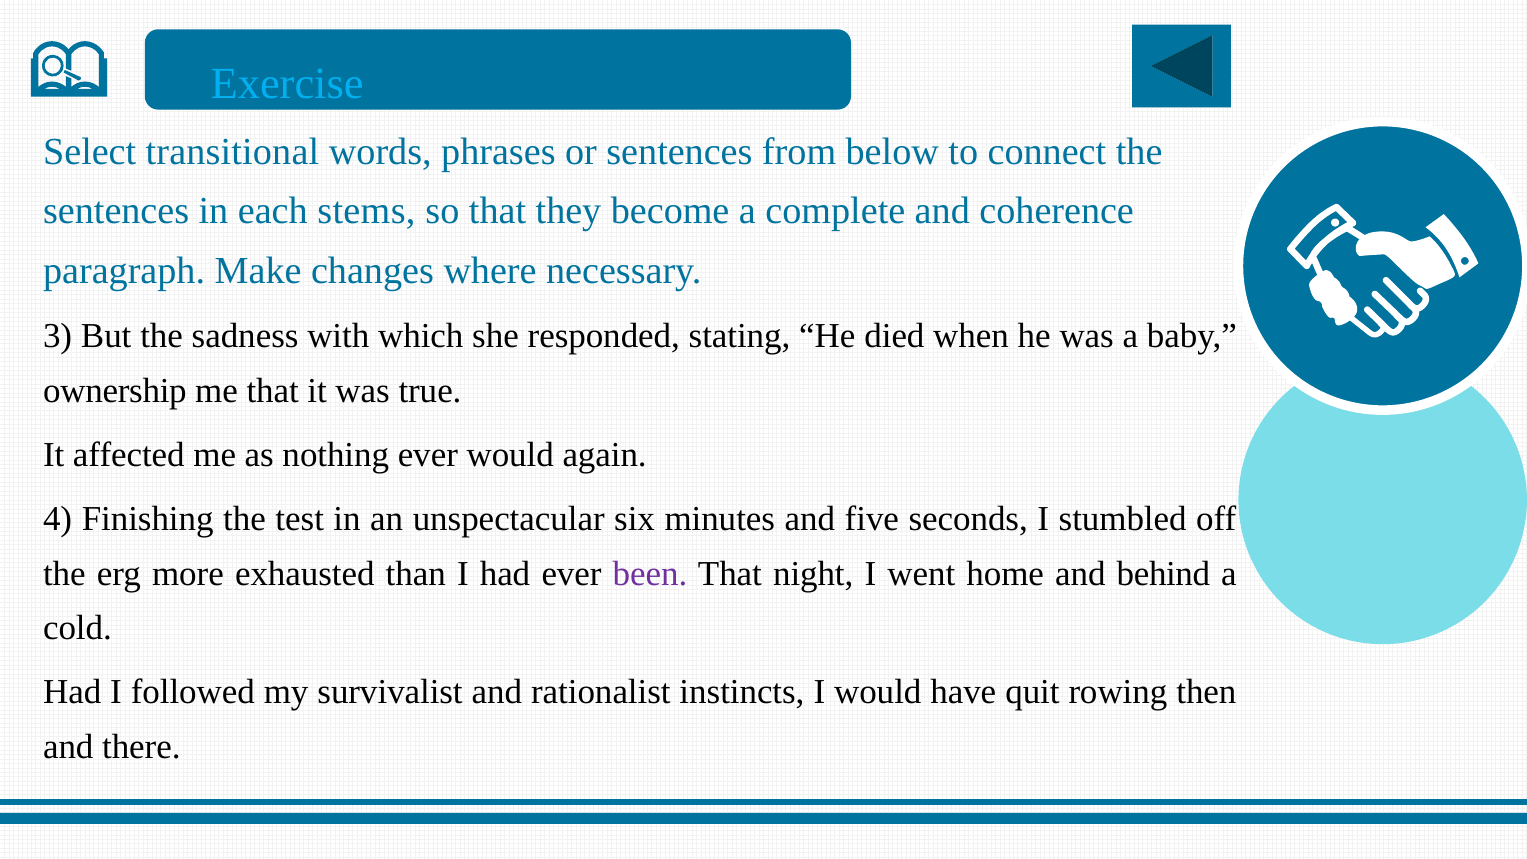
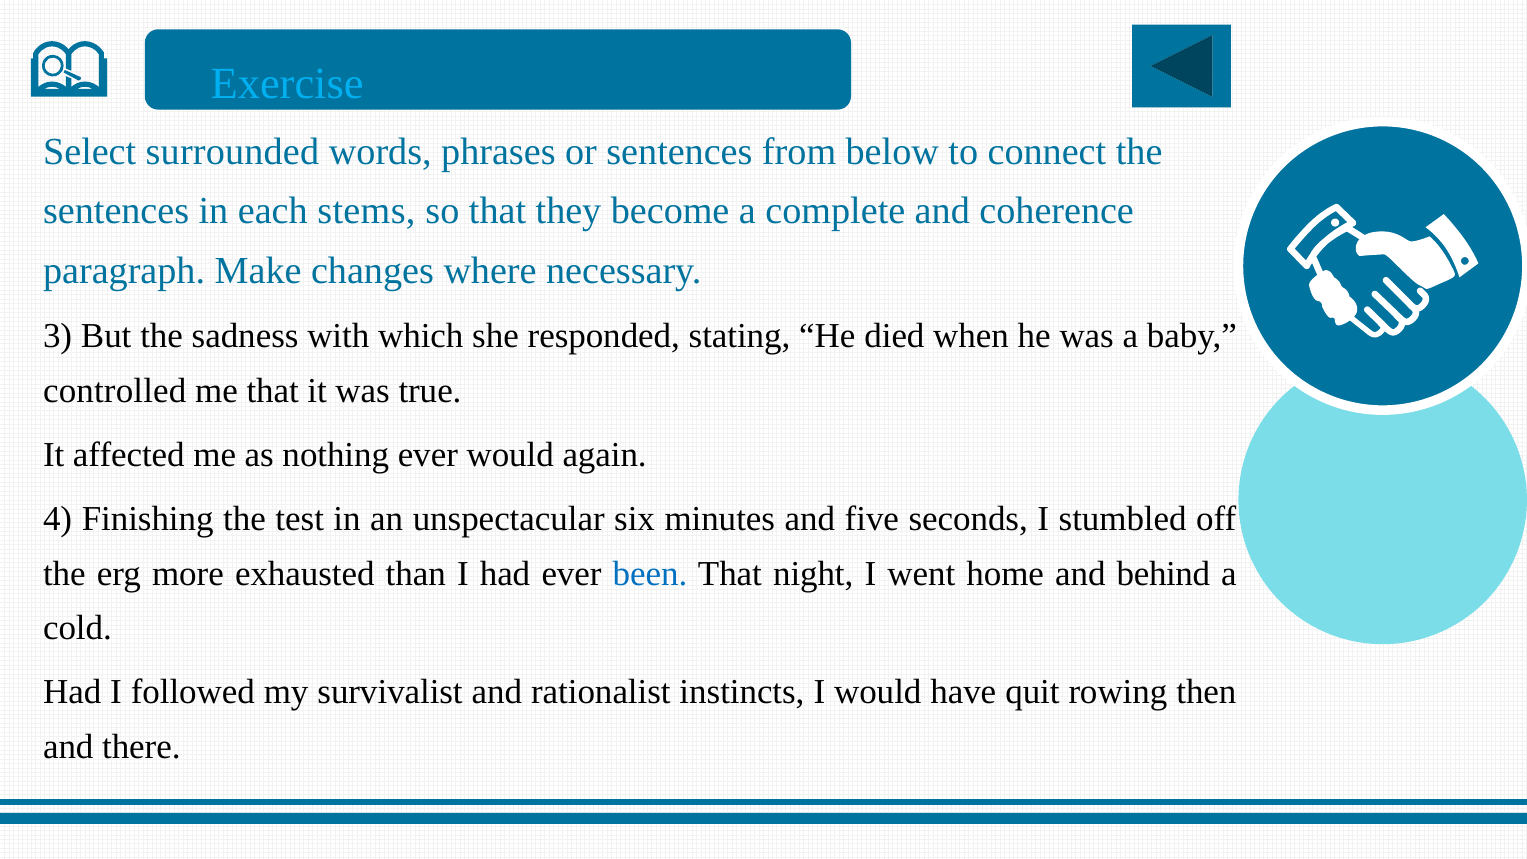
transitional: transitional -> surrounded (232, 152)
ownership: ownership -> controlled (115, 391)
been colour: purple -> blue (650, 574)
